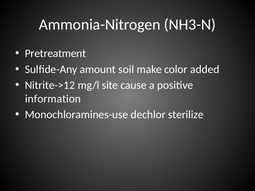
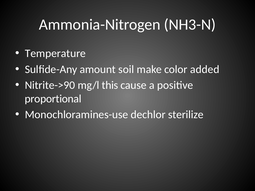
Pretreatment: Pretreatment -> Temperature (55, 53)
Nitrite->12: Nitrite->12 -> Nitrite->90 (50, 85)
site: site -> this (110, 85)
information: information -> proportional (53, 99)
